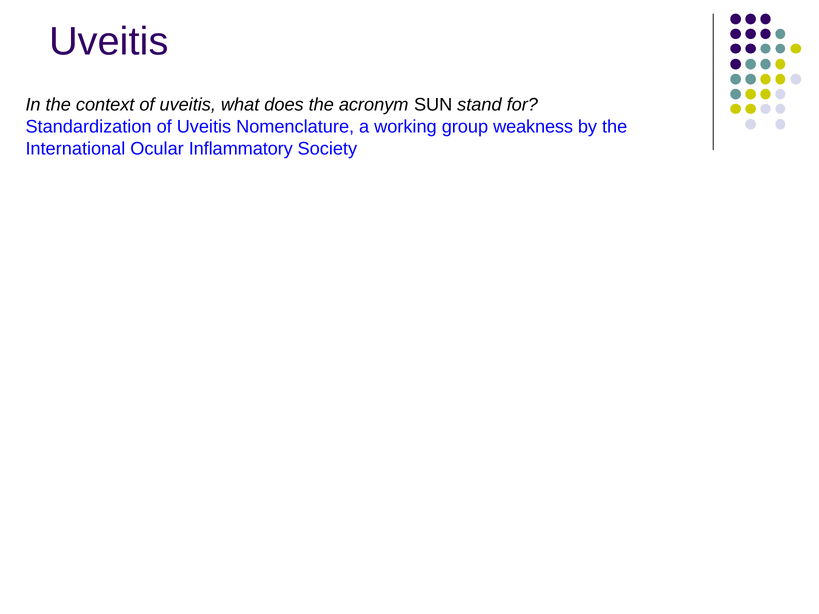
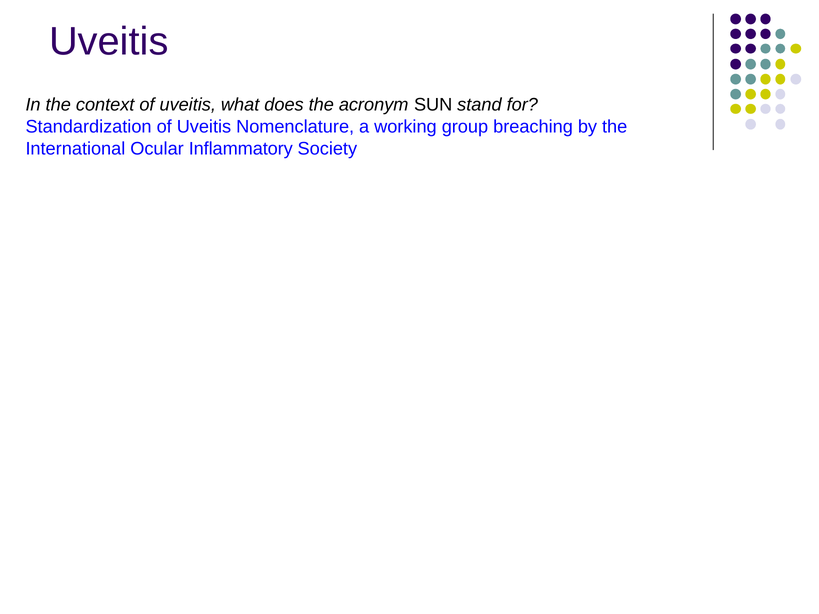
weakness: weakness -> breaching (533, 127)
